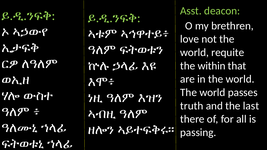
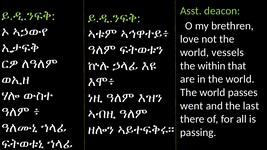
requite: requite -> vessels (228, 53)
truth: truth -> went (192, 106)
